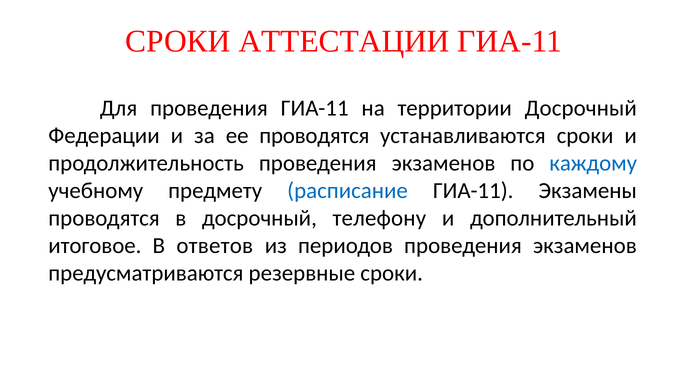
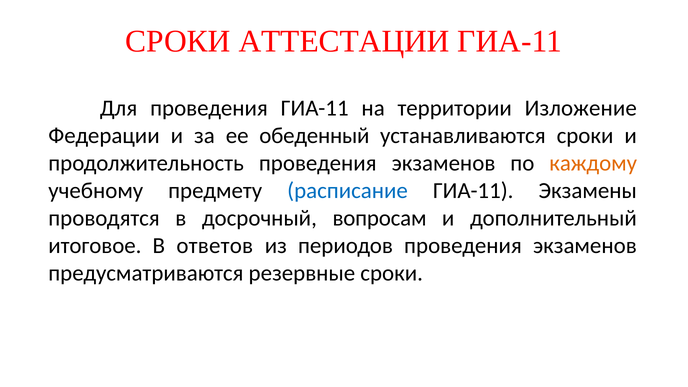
территории Досрочный: Досрочный -> Изложение (581, 108)
ее проводятся: проводятся -> обеденный (314, 136)
каждому colour: blue -> orange (593, 163)
телефону: телефону -> вопросам (380, 218)
